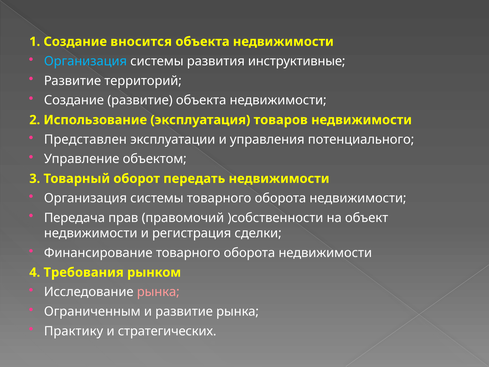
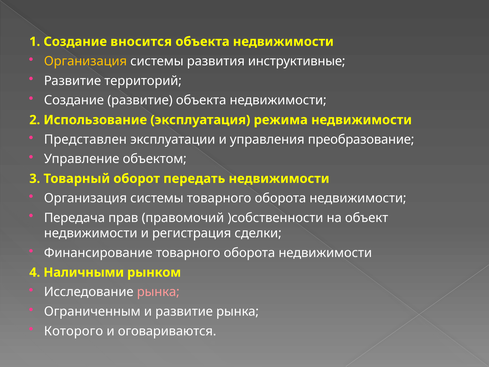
Организация colour: light blue -> yellow (85, 61)
товаров: товаров -> режима (281, 120)
потенциального: потенциального -> преобразование (361, 139)
Требования: Требования -> Наличными (84, 272)
Практику: Практику -> Которого (74, 331)
стратегических: стратегических -> оговариваются (167, 331)
